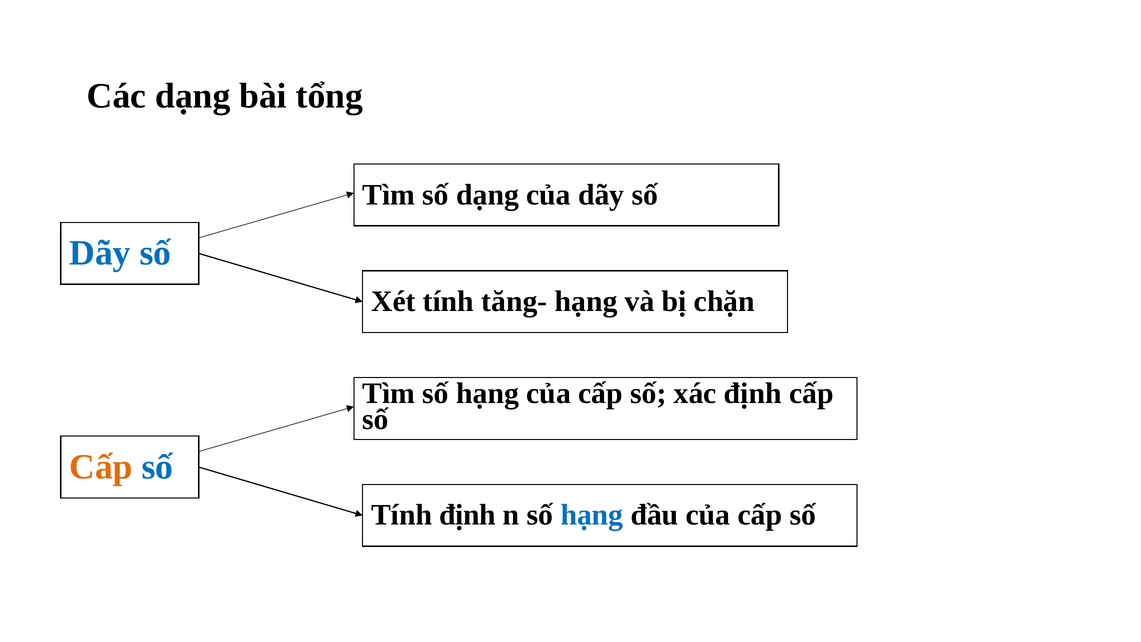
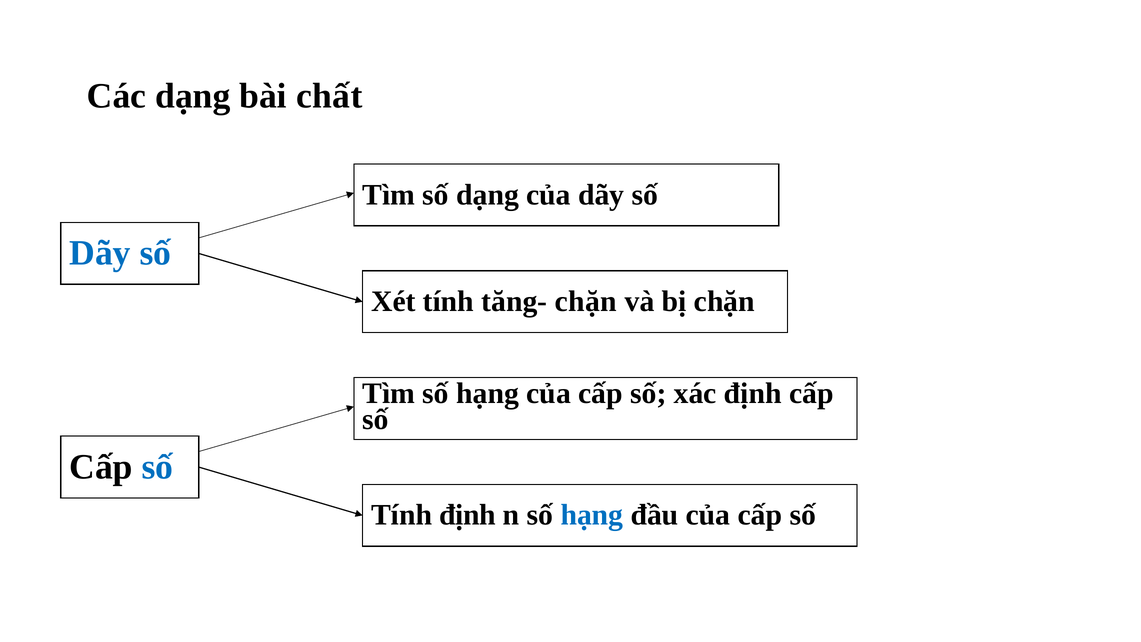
tổng: tổng -> chất (329, 96)
tăng- hạng: hạng -> chặn (586, 301)
Cấp colour: orange -> black (101, 467)
